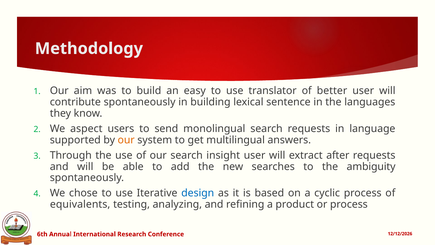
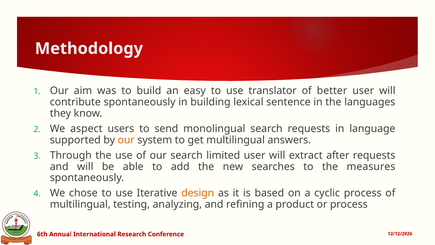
insight: insight -> limited (223, 155)
ambiguity: ambiguity -> measures (371, 166)
design colour: blue -> orange (198, 193)
equivalents: equivalents -> multilingual (80, 204)
